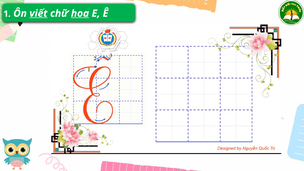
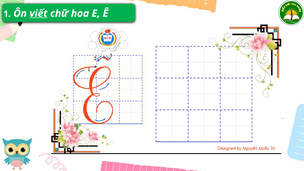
hoa underline: present -> none (80, 13)
